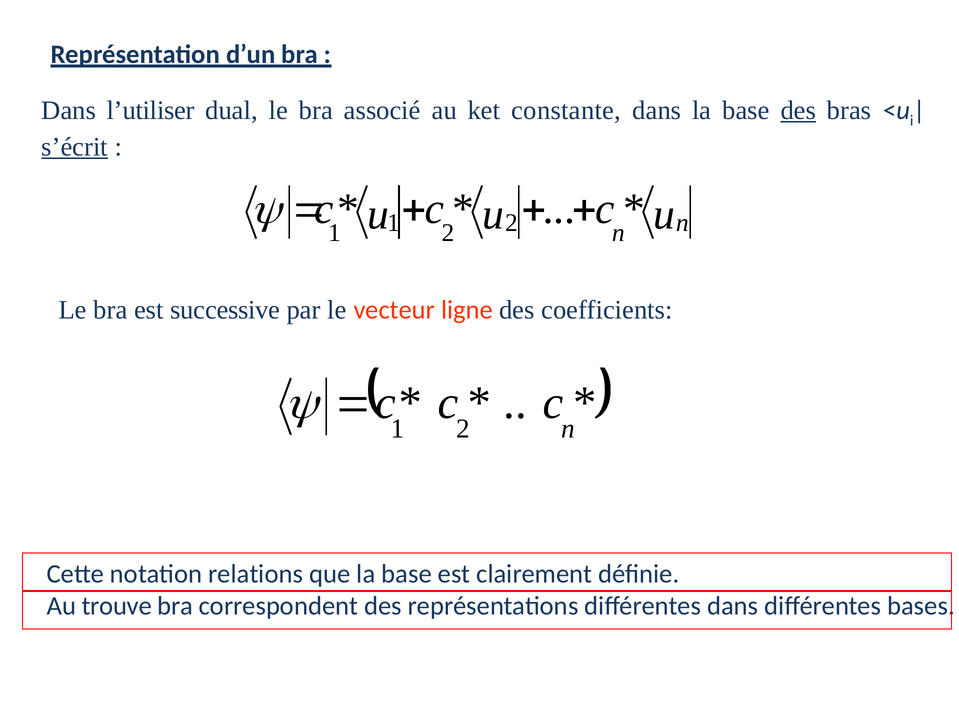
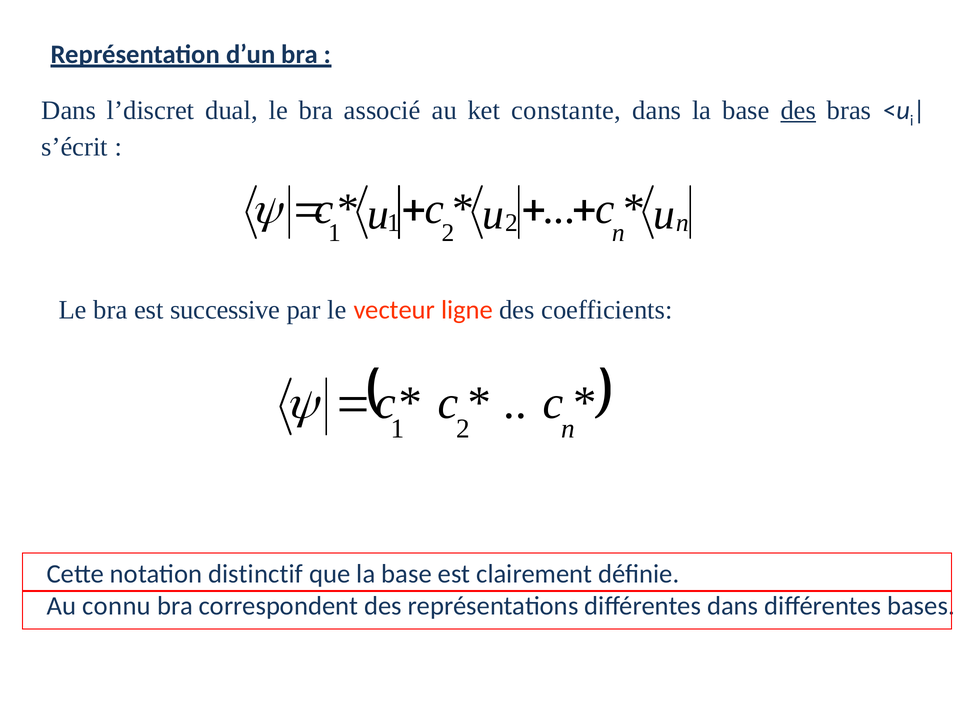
l’utiliser: l’utiliser -> l’discret (151, 110)
s’écrit underline: present -> none (75, 147)
relations: relations -> distinctif (256, 574)
trouve: trouve -> connu (117, 606)
